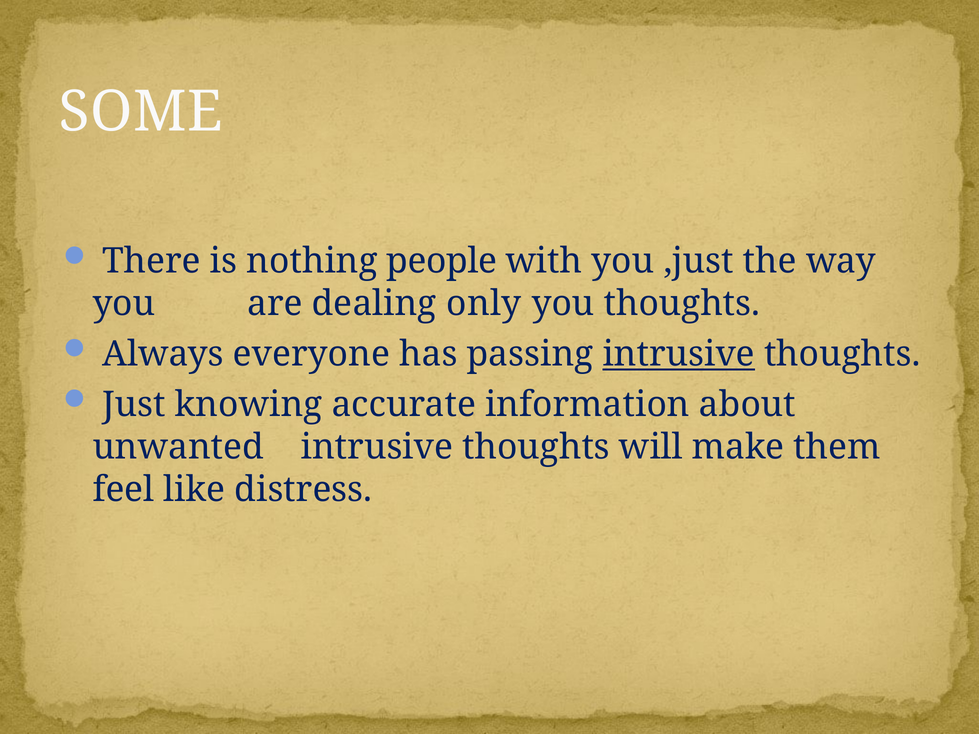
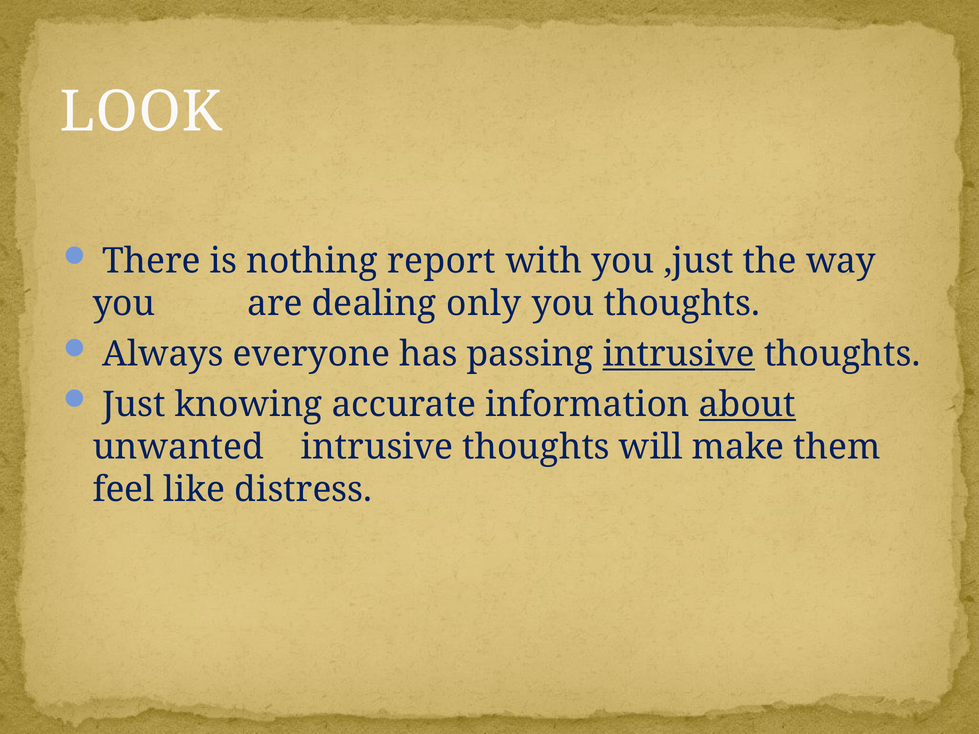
SOME: SOME -> LOOK (141, 112)
people: people -> report (441, 261)
about underline: none -> present (747, 405)
